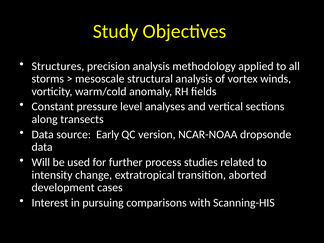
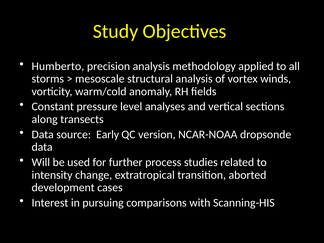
Structures: Structures -> Humberto (58, 66)
